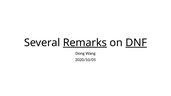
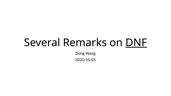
Remarks underline: present -> none (85, 43)
